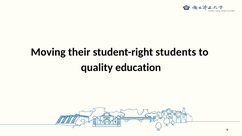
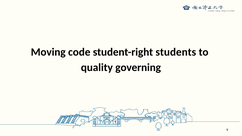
their: their -> code (79, 52)
education: education -> governing (138, 68)
